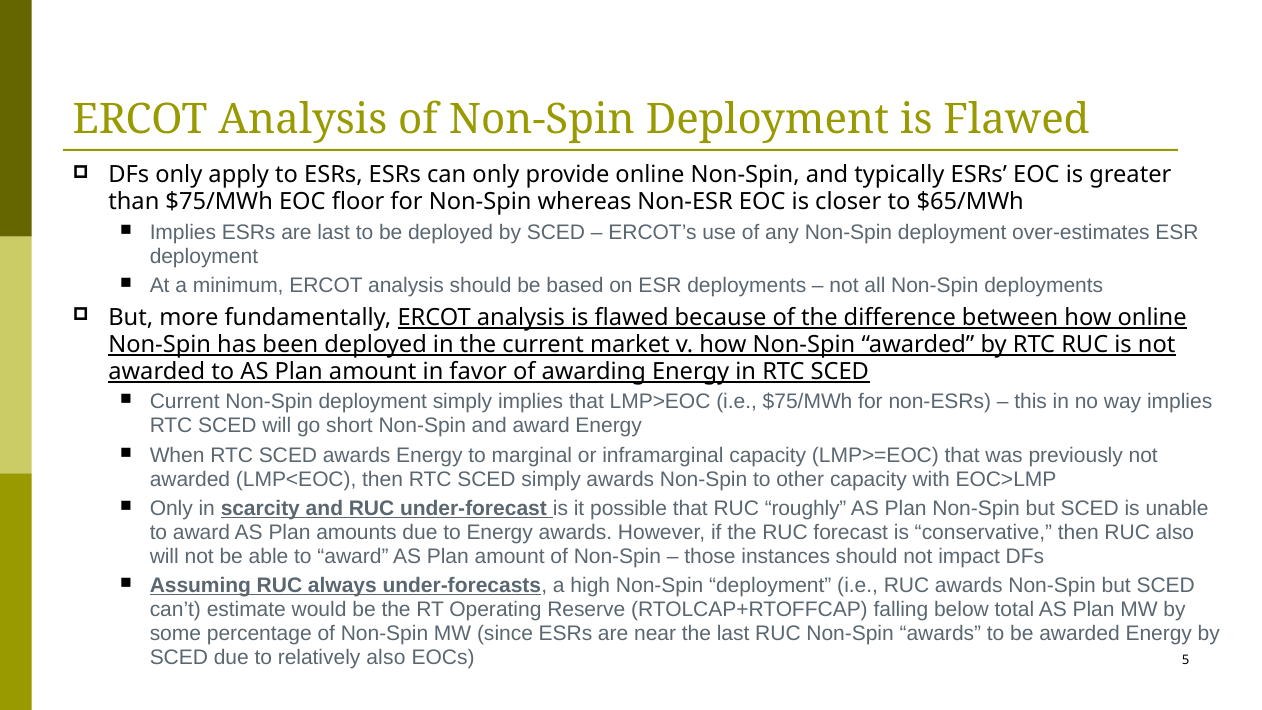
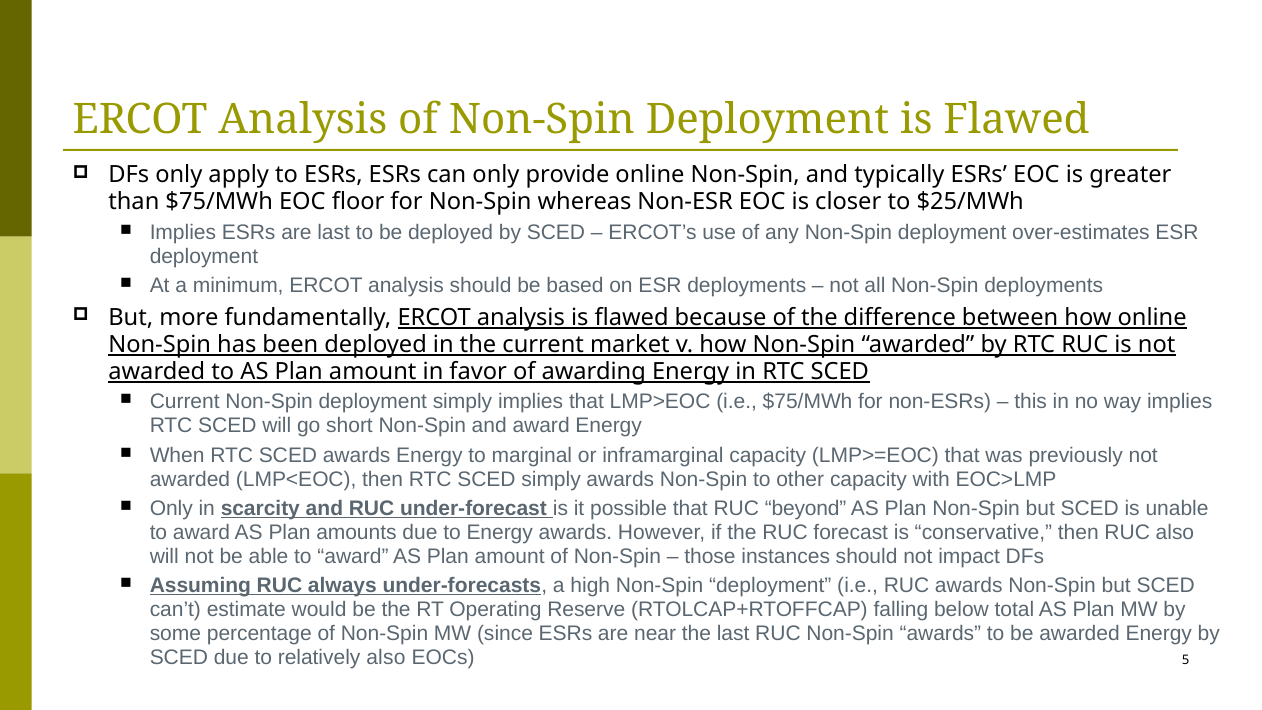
$65/MWh: $65/MWh -> $25/MWh (970, 202)
roughly: roughly -> beyond (806, 508)
